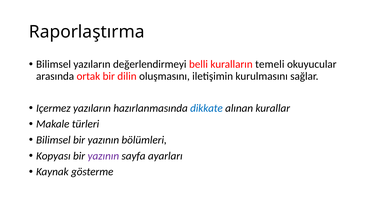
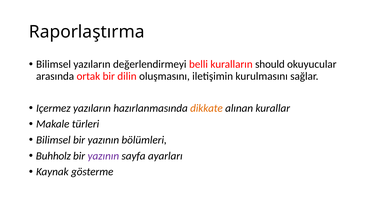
temeli: temeli -> should (270, 64)
dikkate colour: blue -> orange (206, 108)
Kopyası: Kopyası -> Buhholz (53, 156)
